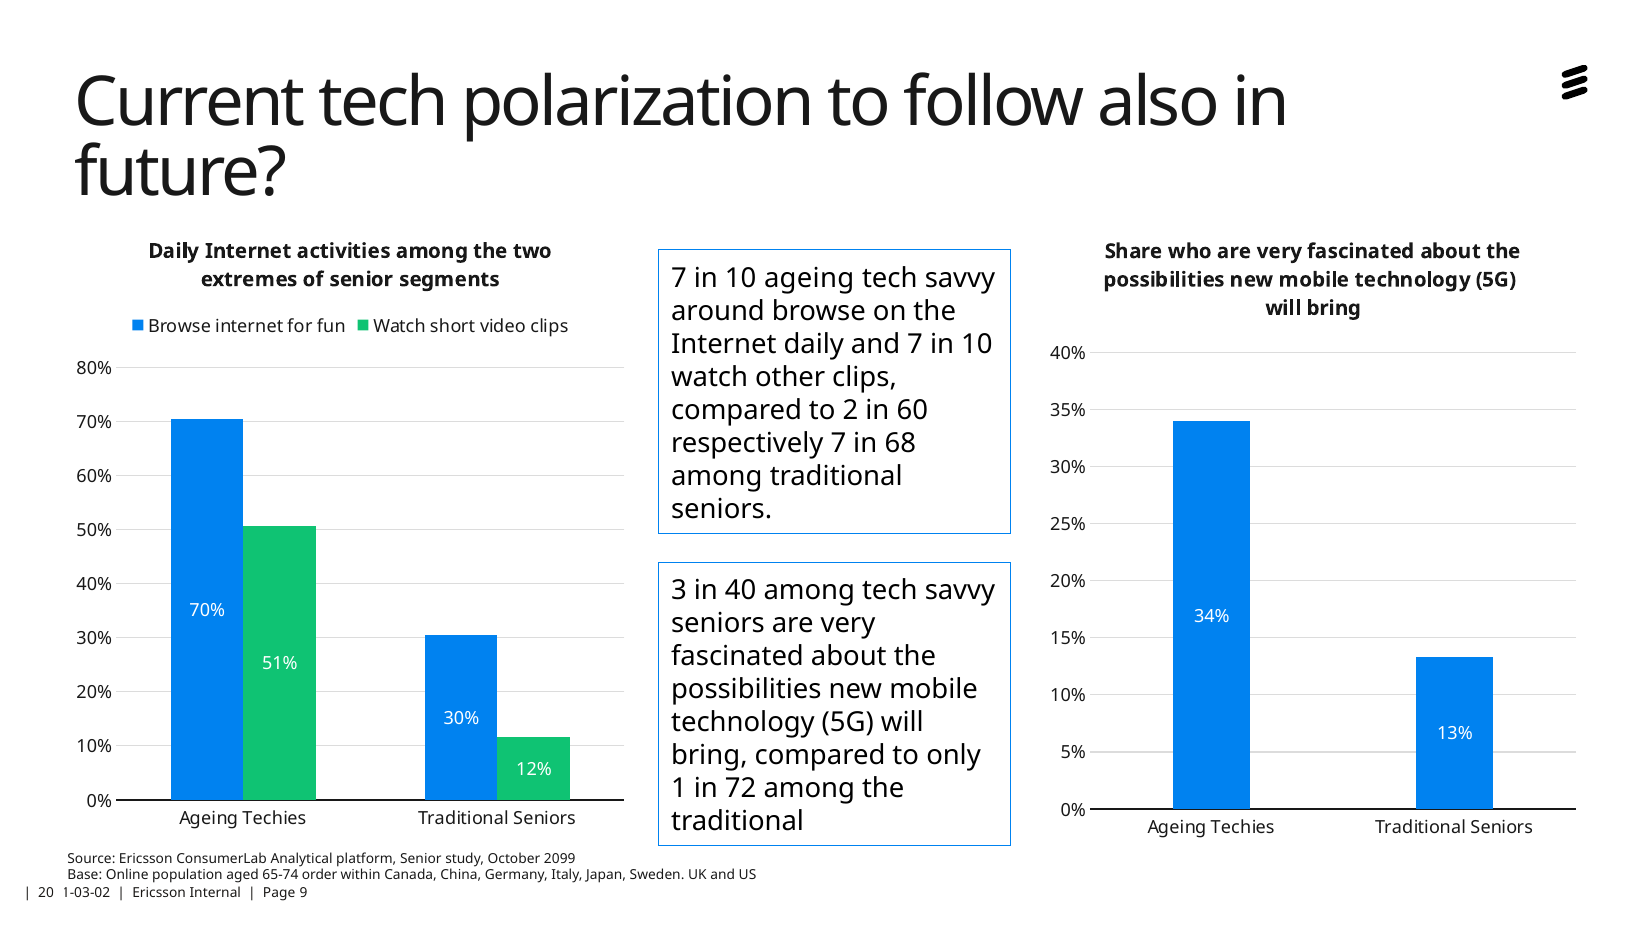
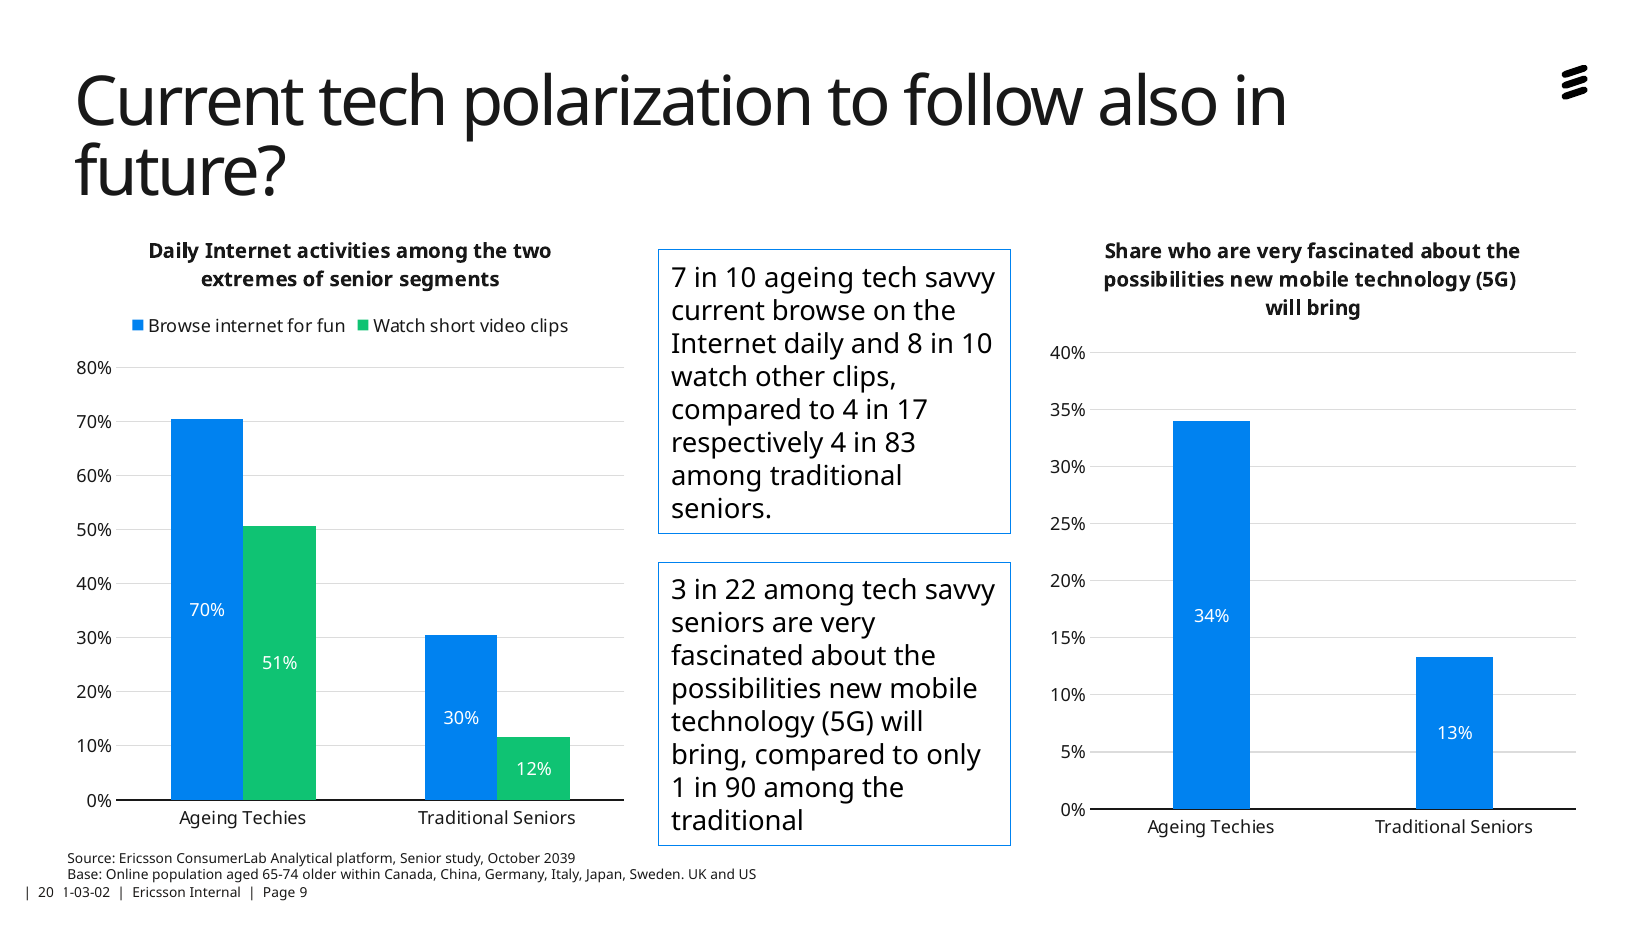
around: around -> current (718, 311)
and 7: 7 -> 8 (915, 344)
to 2: 2 -> 4 (850, 410)
60: 60 -> 17 (912, 410)
respectively 7: 7 -> 4 (838, 443)
68: 68 -> 83 (900, 443)
40: 40 -> 22 (741, 590)
72: 72 -> 90 (741, 788)
2099: 2099 -> 2039 (560, 859)
order: order -> older (319, 876)
